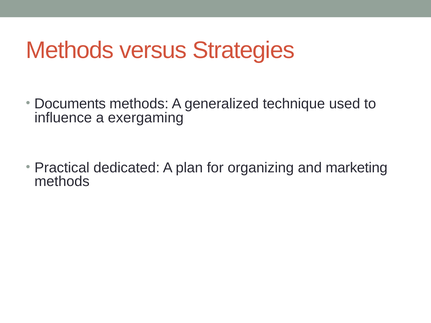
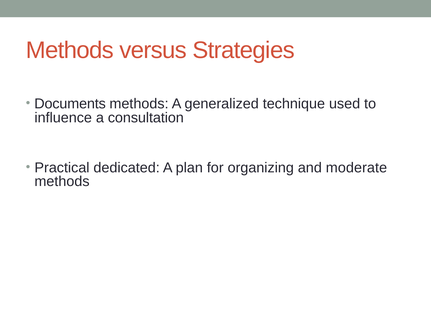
exergaming: exergaming -> consultation (146, 118)
marketing: marketing -> moderate (356, 168)
